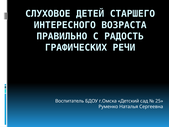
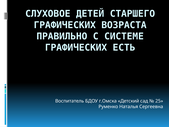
ИНТЕРЕСНОГО: ИНТЕРЕСНОГО -> ГРАФИЧЕСКИХ (65, 25)
РАДОСТЬ: РАДОСТЬ -> СИСТЕМЕ (124, 36)
РЕЧИ: РЕЧИ -> ЕСТЬ (124, 48)
